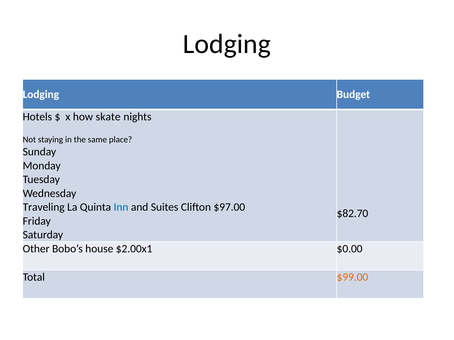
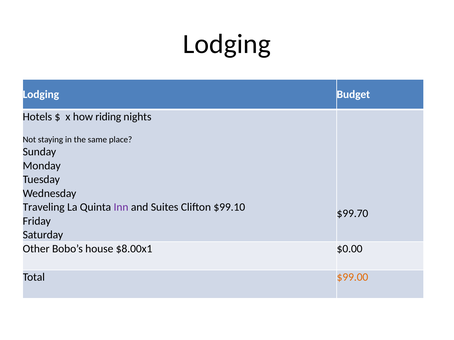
skate: skate -> riding (108, 117)
Inn colour: blue -> purple (121, 208)
$97.00: $97.00 -> $99.10 (229, 208)
$82.70: $82.70 -> $99.70 (352, 214)
$2.00x1: $2.00x1 -> $8.00x1 (134, 249)
